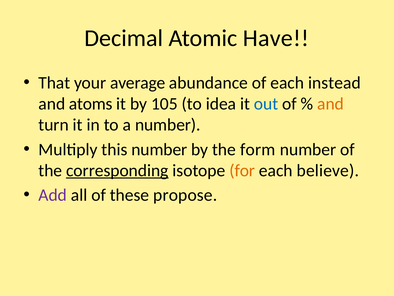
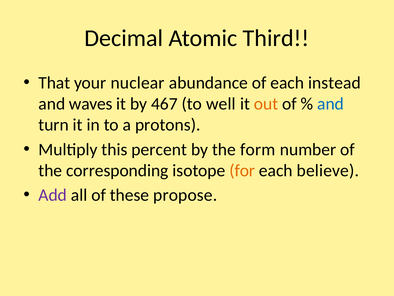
Have: Have -> Third (276, 38)
average: average -> nuclear (138, 83)
atoms: atoms -> waves (91, 104)
105: 105 -> 467 (164, 104)
idea: idea -> well (221, 104)
out colour: blue -> orange (266, 104)
and colour: orange -> blue (331, 104)
a number: number -> protons (168, 125)
this number: number -> percent (159, 149)
corresponding underline: present -> none (117, 170)
